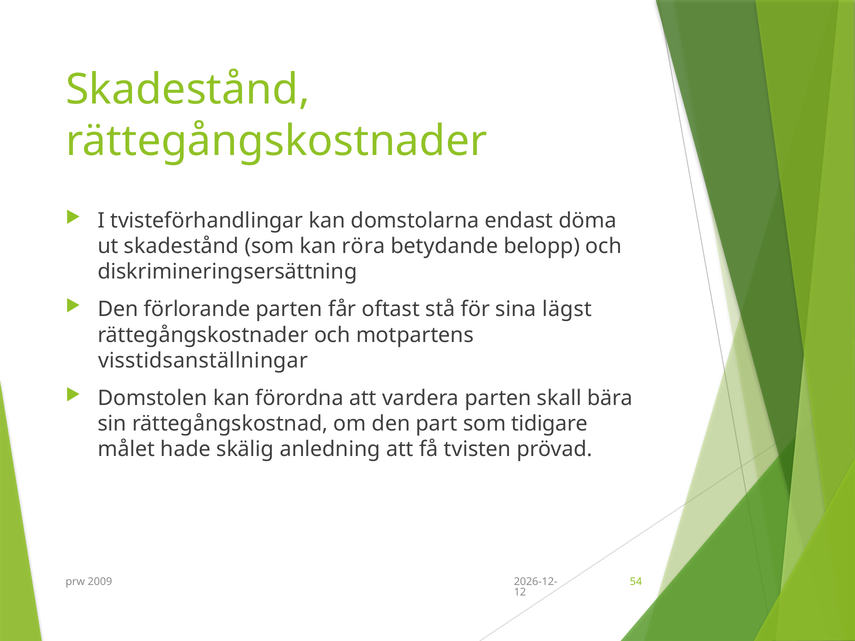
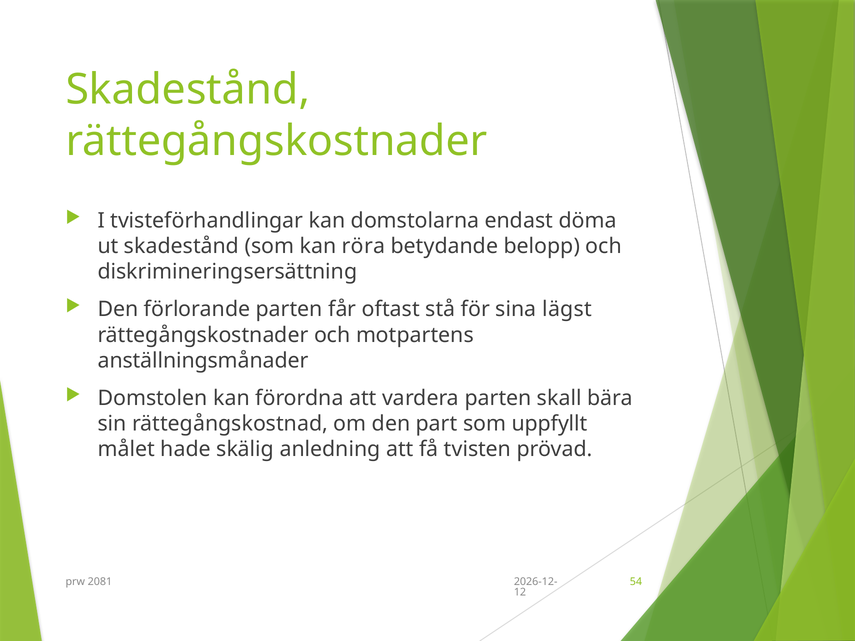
visstidsanställningar: visstidsanställningar -> anställningsmånader (203, 361)
tidigare: tidigare -> uppfyllt (550, 424)
2009: 2009 -> 2081 (100, 582)
